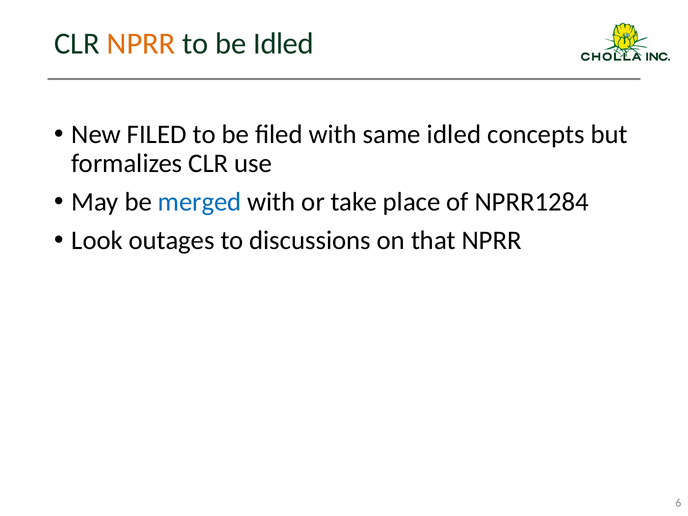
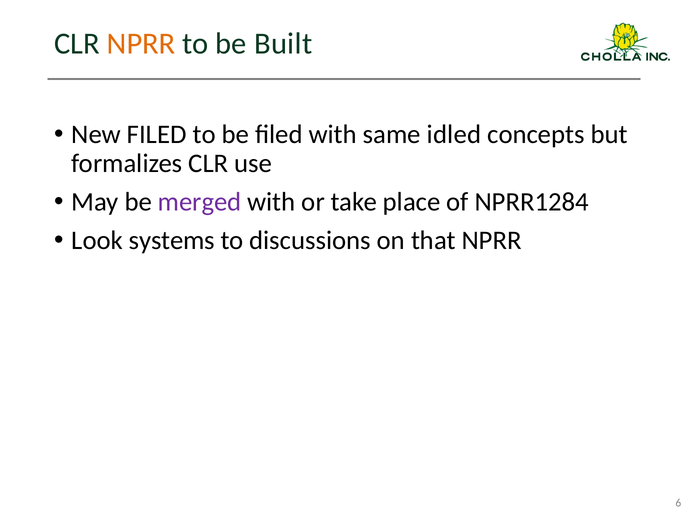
be Idled: Idled -> Built (283, 44)
merged colour: blue -> purple (200, 202)
outages: outages -> systems (172, 240)
